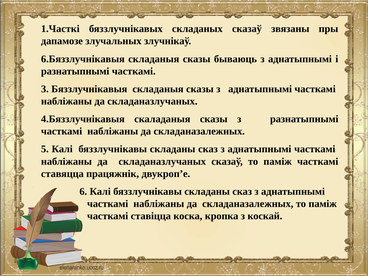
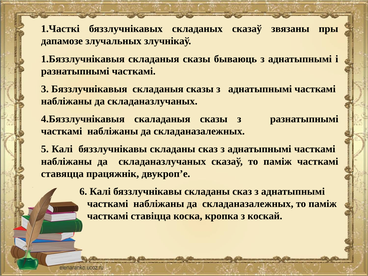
6.Бяззлучнікавыя: 6.Бяззлучнікавыя -> 1.Бяззлучнікавыя (83, 59)
